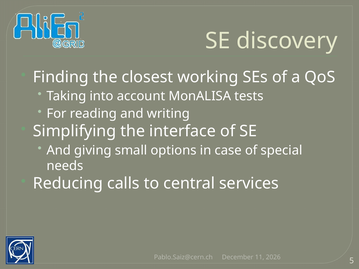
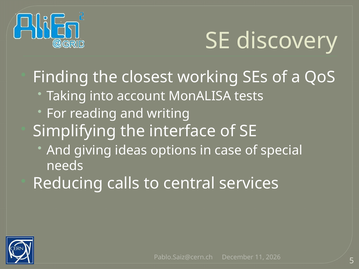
small: small -> ideas (131, 150)
